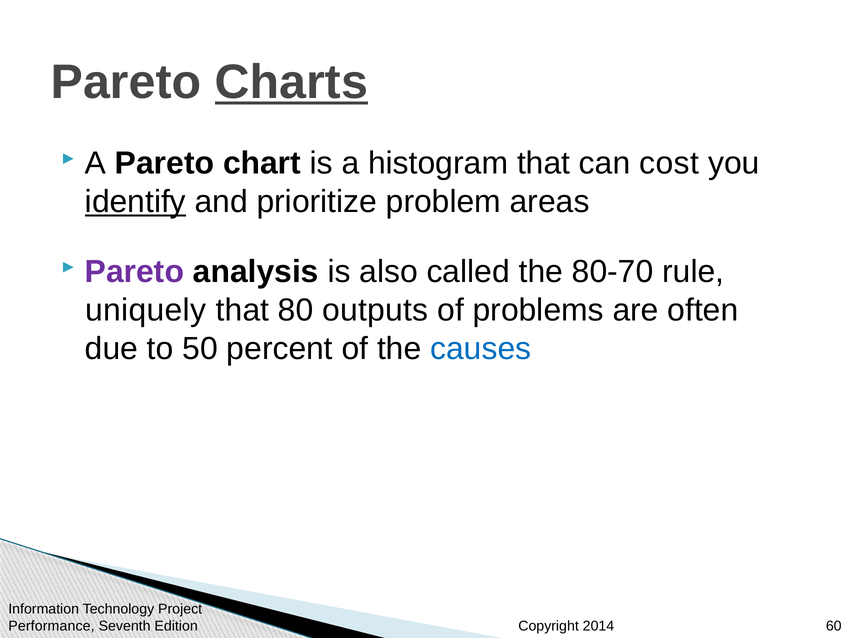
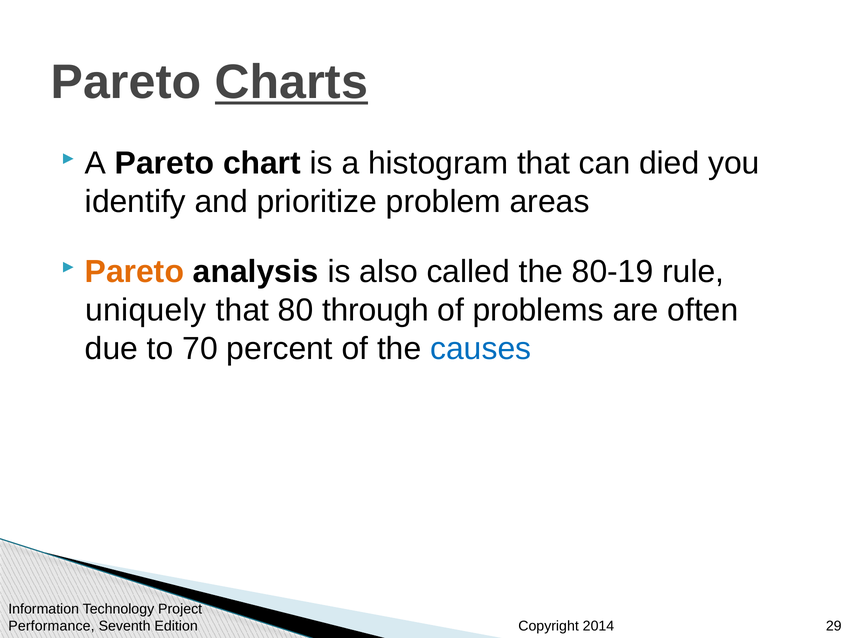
cost: cost -> died (669, 163)
identify underline: present -> none (135, 202)
Pareto colour: purple -> orange (134, 272)
80-70: 80-70 -> 80-19 (613, 272)
outputs: outputs -> through (375, 310)
50: 50 -> 70 (200, 348)
60: 60 -> 29 (834, 626)
